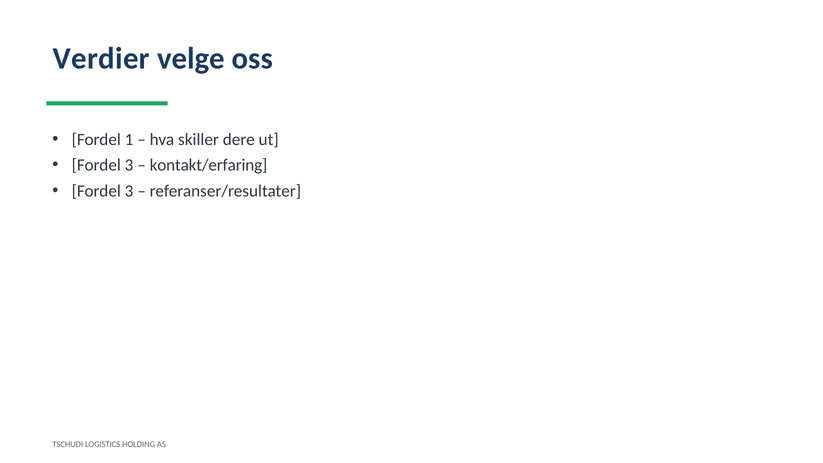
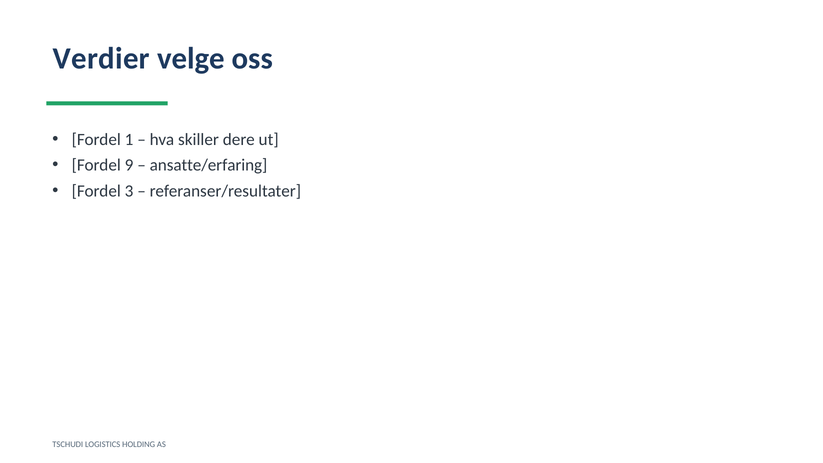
3: 3 -> 9 (129, 165)
kontakt/erfaring: kontakt/erfaring -> ansatte/erfaring (209, 165)
